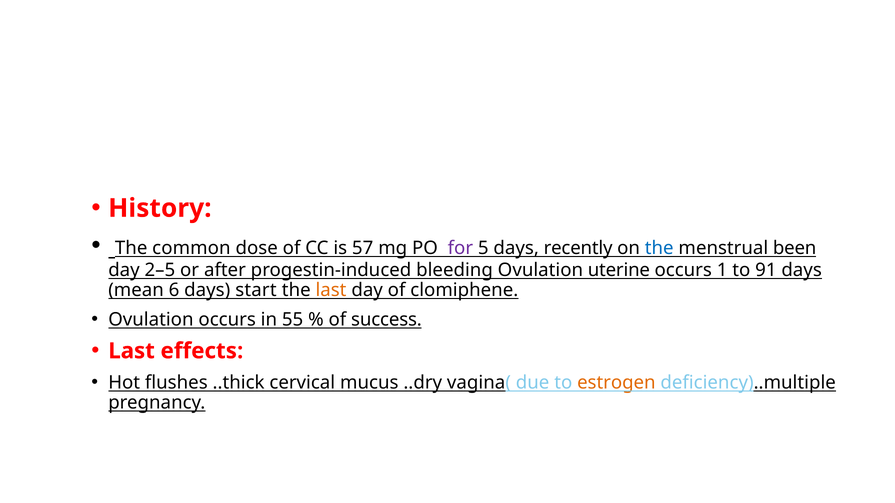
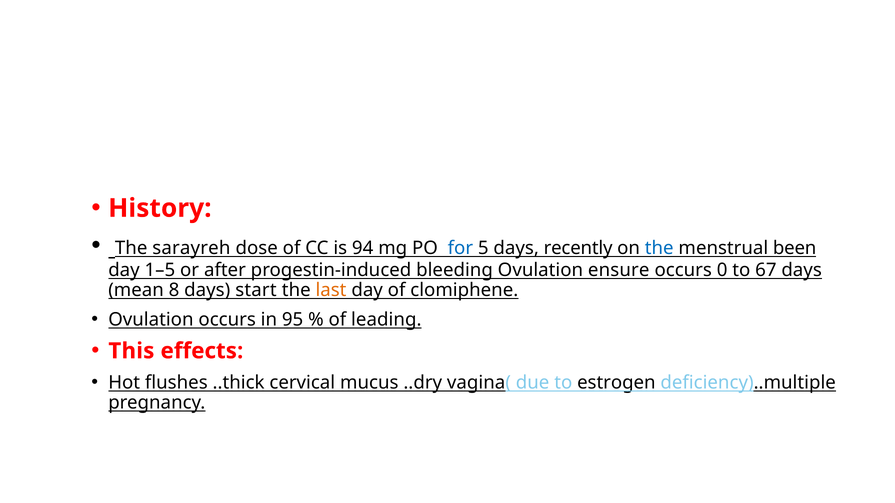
common: common -> sarayreh (191, 248)
57: 57 -> 94 (363, 248)
for colour: purple -> blue (460, 248)
2–5: 2–5 -> 1–5 (160, 270)
uterine: uterine -> ensure (619, 270)
1: 1 -> 0 (722, 270)
91: 91 -> 67 (766, 270)
6: 6 -> 8 (174, 290)
55: 55 -> 95 (293, 320)
success: success -> leading (386, 320)
Last: Last -> This (131, 351)
estrogen colour: orange -> black (616, 383)
